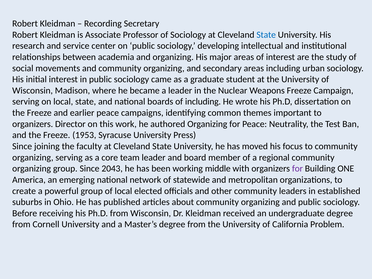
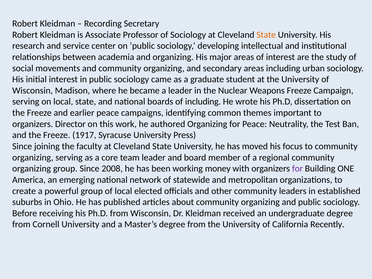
State colour: blue -> orange (266, 35)
1953: 1953 -> 1917 (84, 135)
2043: 2043 -> 2008 (112, 169)
middle: middle -> money (218, 169)
Problem: Problem -> Recently (327, 224)
